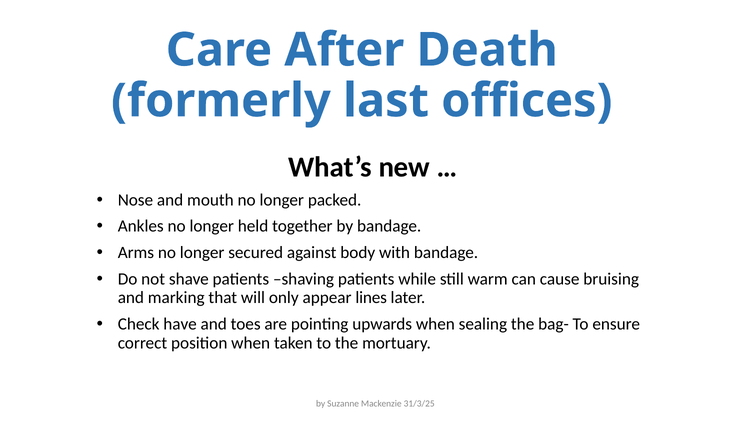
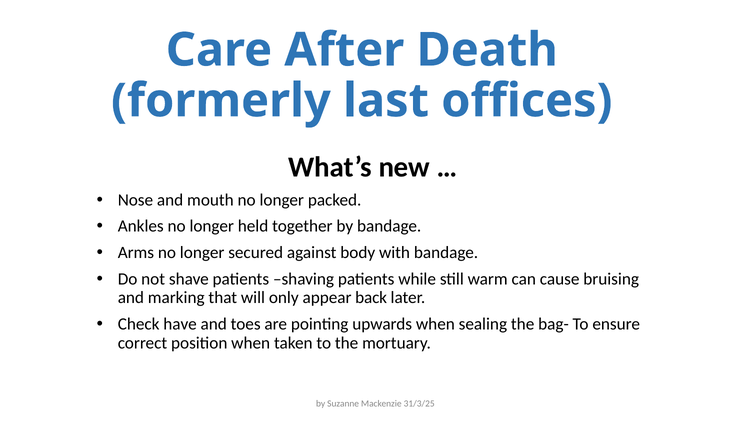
lines: lines -> back (371, 297)
